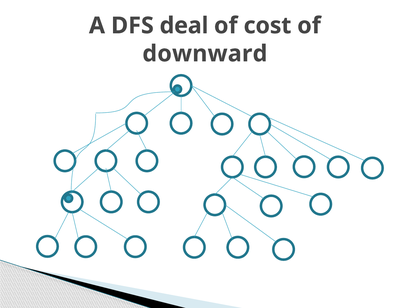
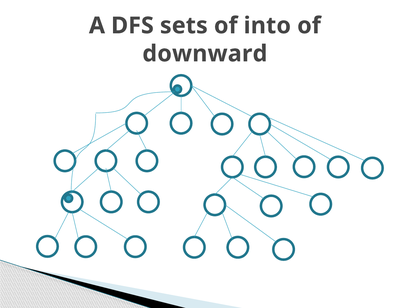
deal: deal -> sets (184, 26)
cost: cost -> into (267, 26)
